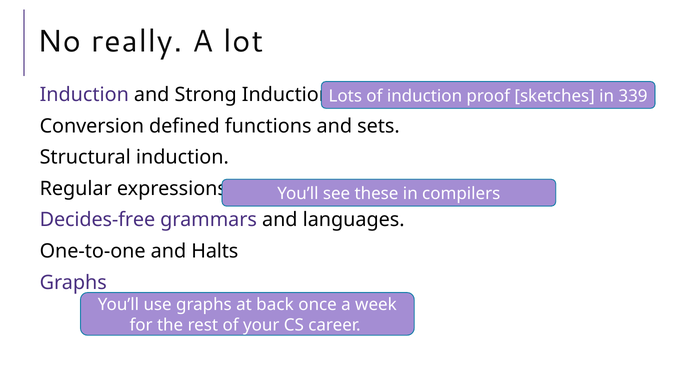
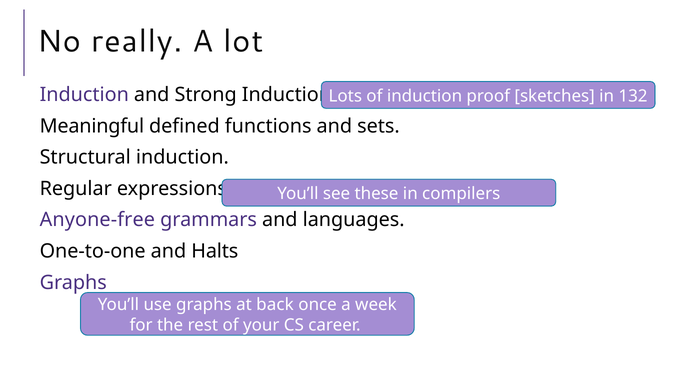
339: 339 -> 132 (633, 96)
Conversion: Conversion -> Meaningful (92, 126)
Decides-free: Decides-free -> Anyone-free (97, 220)
